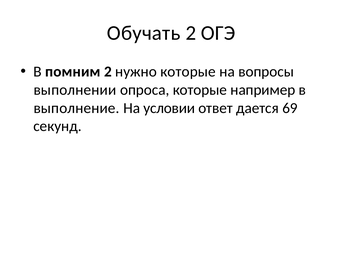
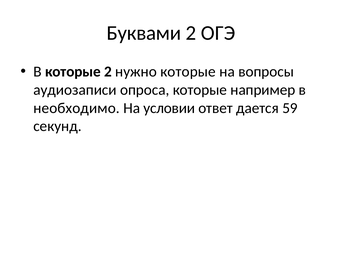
Обучать: Обучать -> Буквами (144, 33)
В помним: помним -> которые (73, 72)
выполнении: выполнении -> аудиозаписи (75, 90)
выполнение: выполнение -> необходимо (77, 108)
69: 69 -> 59 (290, 108)
